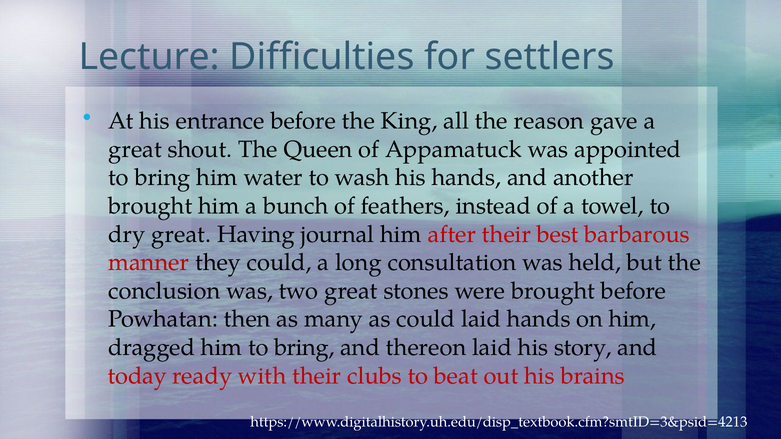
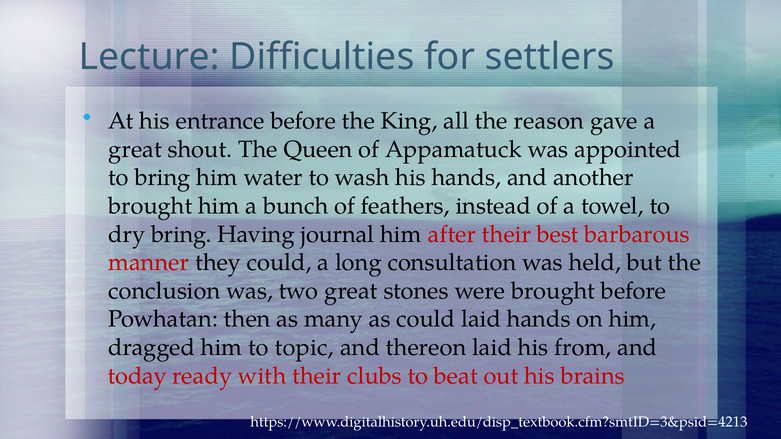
dry great: great -> bring (181, 234)
him to bring: bring -> topic (304, 348)
story: story -> from (583, 348)
